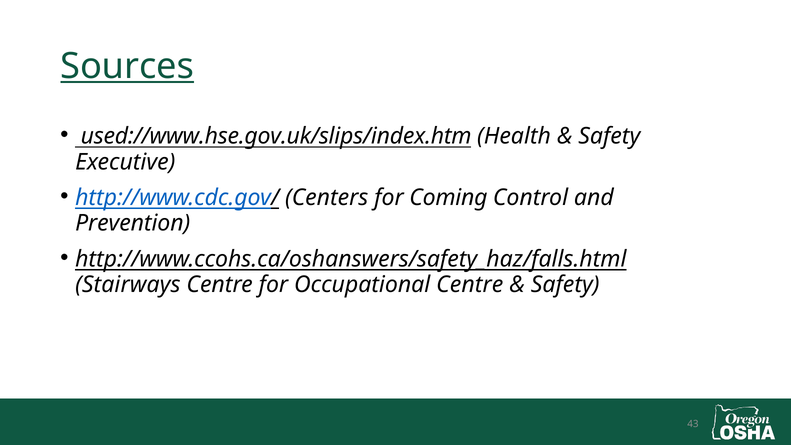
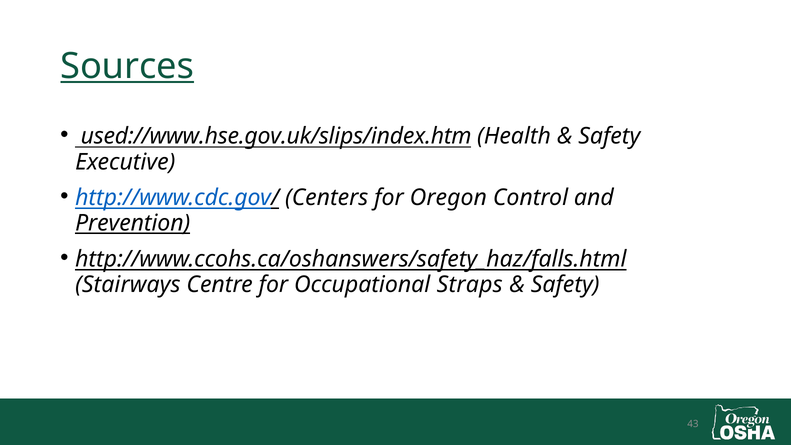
Coming: Coming -> Oregon (448, 198)
Prevention underline: none -> present (133, 223)
Occupational Centre: Centre -> Straps (470, 285)
